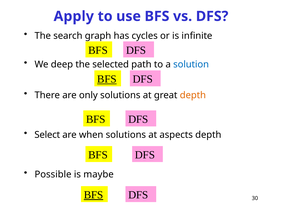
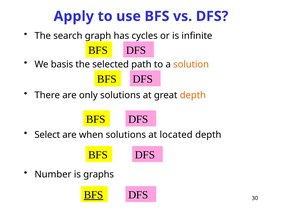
deep: deep -> basis (62, 64)
solution colour: blue -> orange (191, 64)
BFS underline: present -> none (107, 79)
aspects: aspects -> located (176, 134)
Possible: Possible -> Number (53, 174)
maybe: maybe -> graphs (99, 174)
